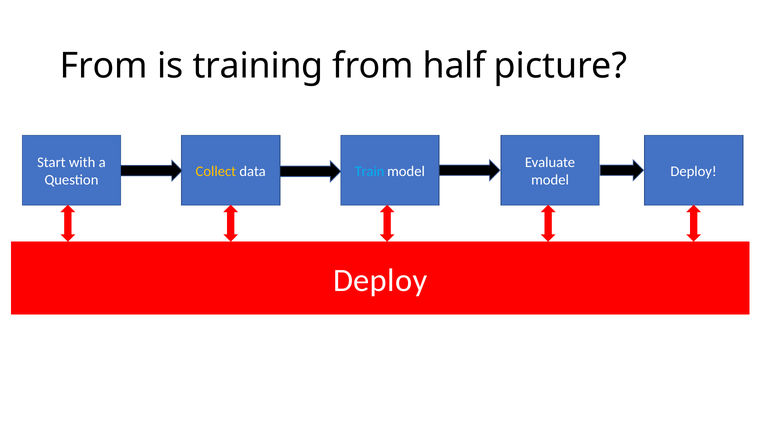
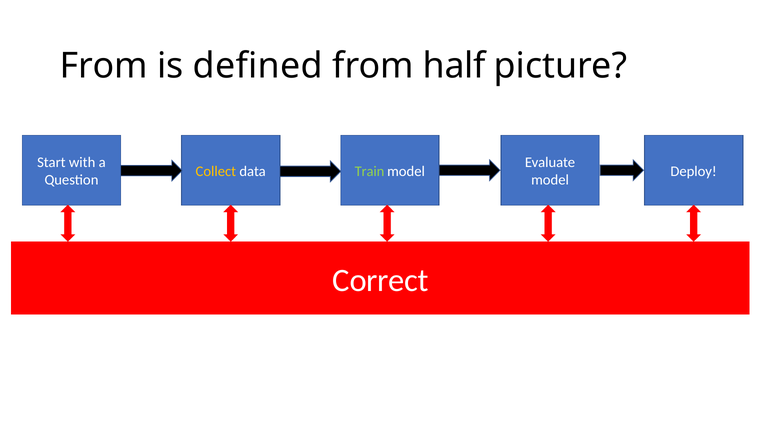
training: training -> defined (258, 66)
Train colour: light blue -> light green (369, 171)
Deploy: Deploy -> Correct (380, 280)
